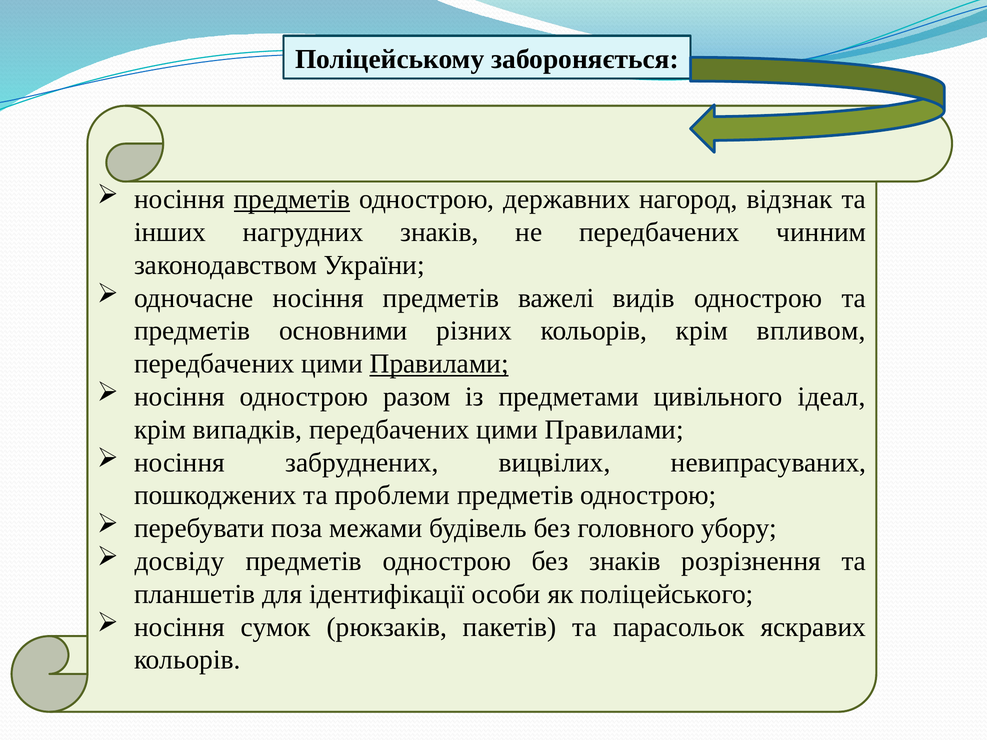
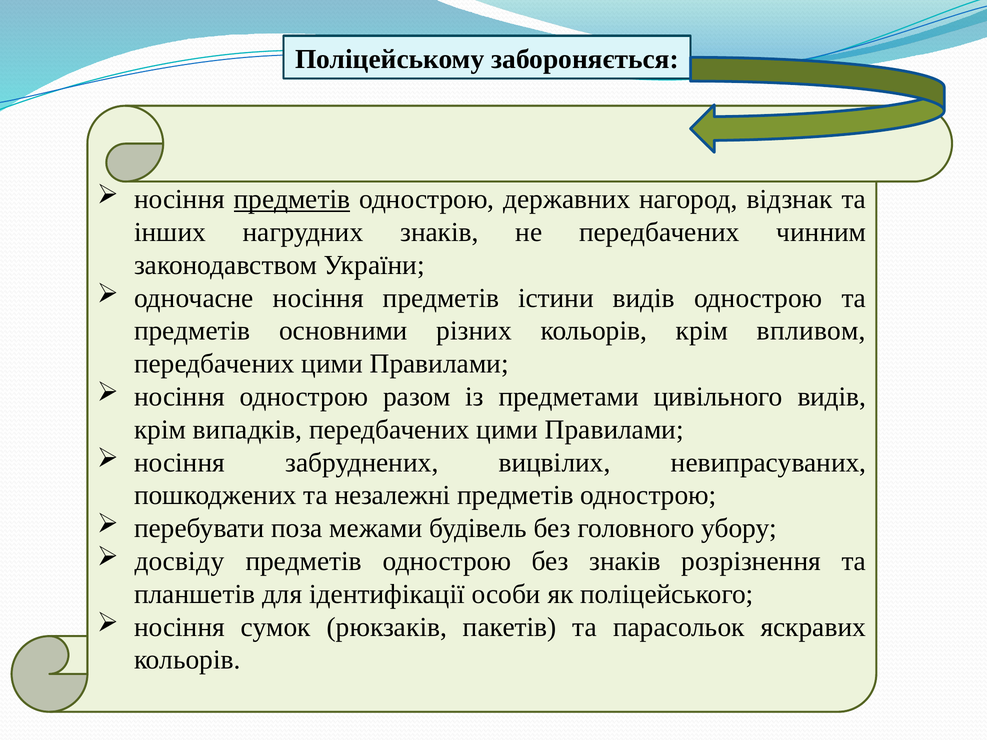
важелі: важелі -> істини (556, 298)
Правилами underline: present -> none (439, 364)
цивільного ідеал: ідеал -> видів (832, 397)
проблеми: проблеми -> незалежні (393, 496)
